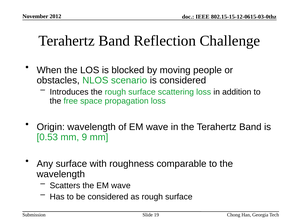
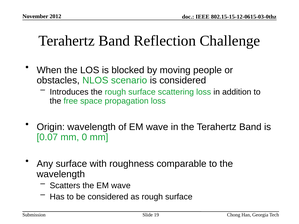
0.53: 0.53 -> 0.07 (47, 137)
9: 9 -> 0 (84, 137)
